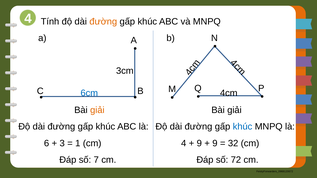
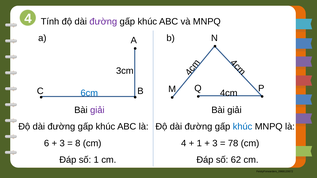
đường colour: orange -> purple (103, 22)
giải colour: orange -> purple (97, 110)
1: 1 -> 8 (78, 144)
9: 9 -> 1 (199, 144)
9: 9 -> 3 (215, 144)
32: 32 -> 78 (233, 144)
số 7: 7 -> 1 (96, 160)
72: 72 -> 62 (236, 160)
